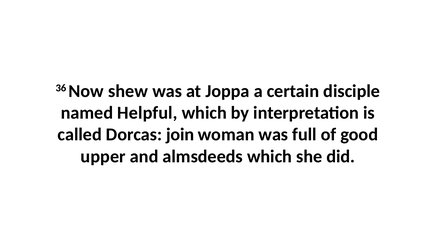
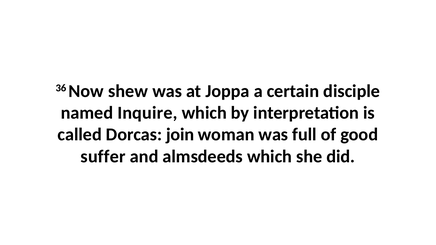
Helpful: Helpful -> Inquire (147, 113)
upper: upper -> suffer (103, 157)
